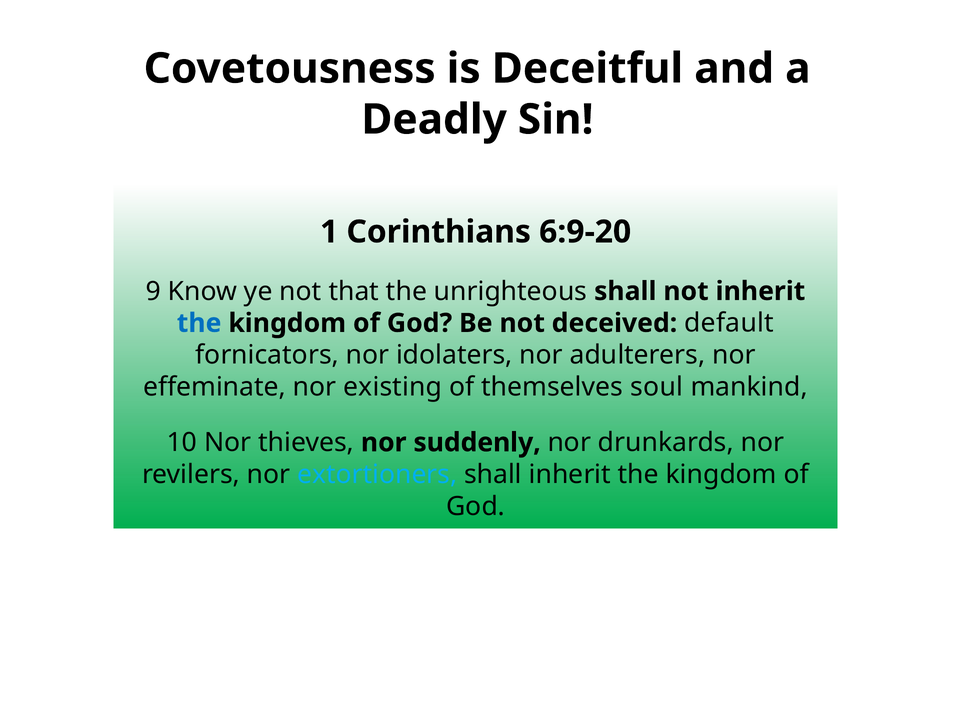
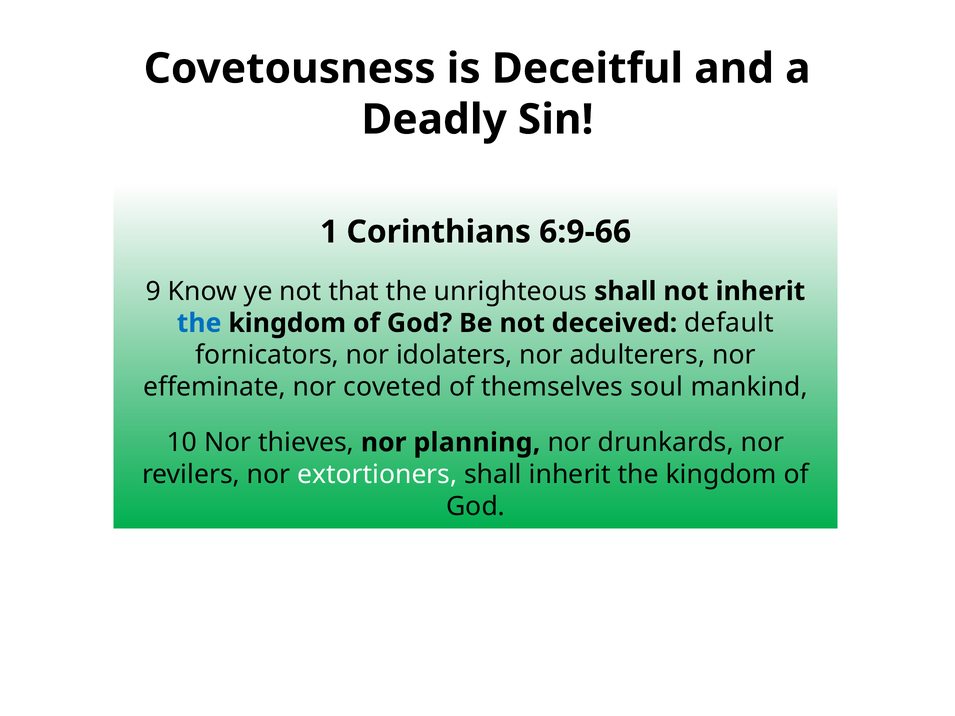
6:9-20: 6:9-20 -> 6:9-66 (585, 232)
existing: existing -> coveted (393, 387)
suddenly: suddenly -> planning (477, 443)
extortioners colour: light blue -> white (377, 475)
